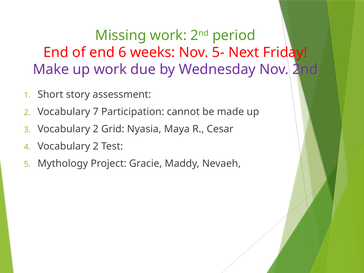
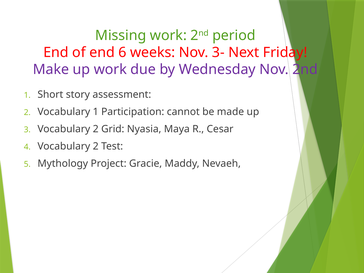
5-: 5- -> 3- (218, 53)
Vocabulary 7: 7 -> 1 (96, 112)
